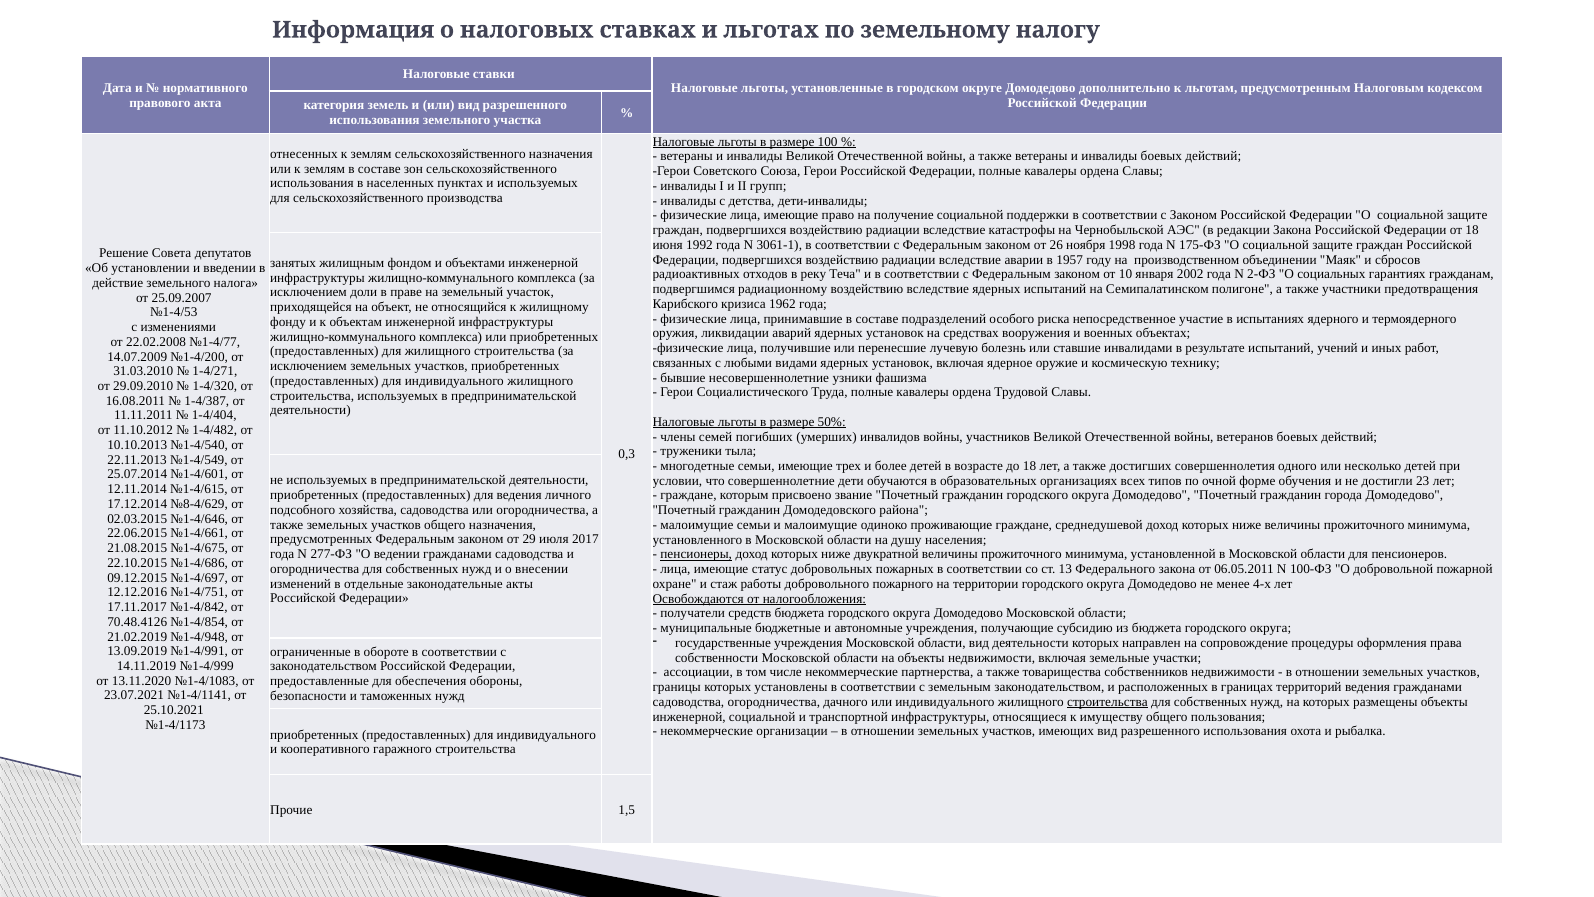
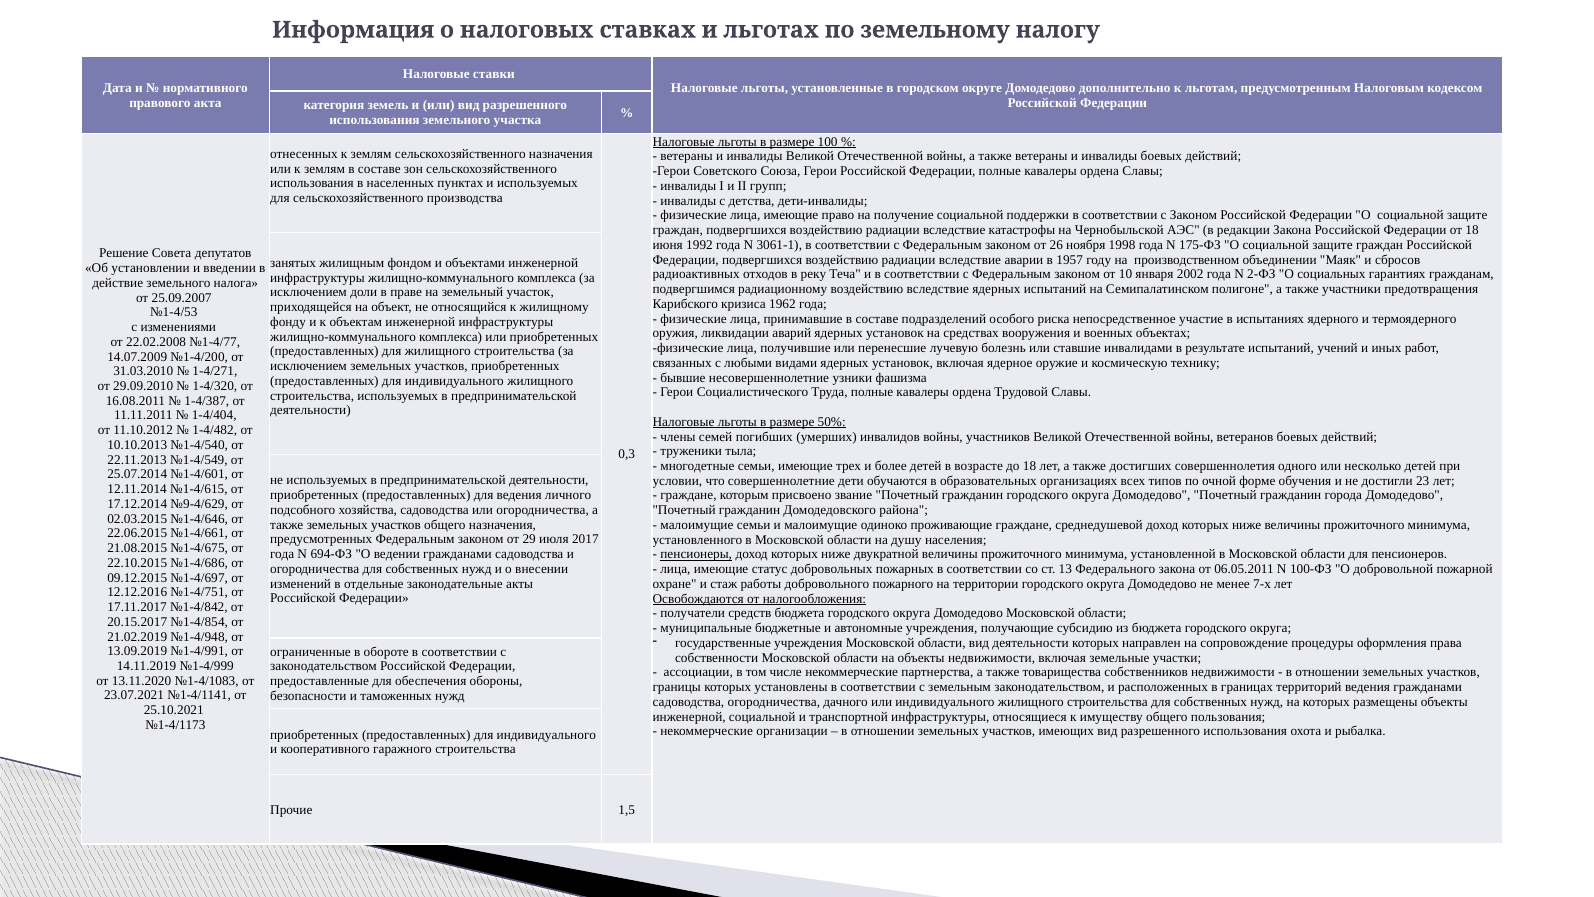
№8-4/629: №8-4/629 -> №9-4/629 (199, 504)
277-ФЗ: 277-ФЗ -> 694-ФЗ (331, 554)
4-х: 4-х -> 7-х (1262, 584)
70.48.4126: 70.48.4126 -> 20.15.2017 (137, 622)
строительства underline: present -> none (1107, 702)
